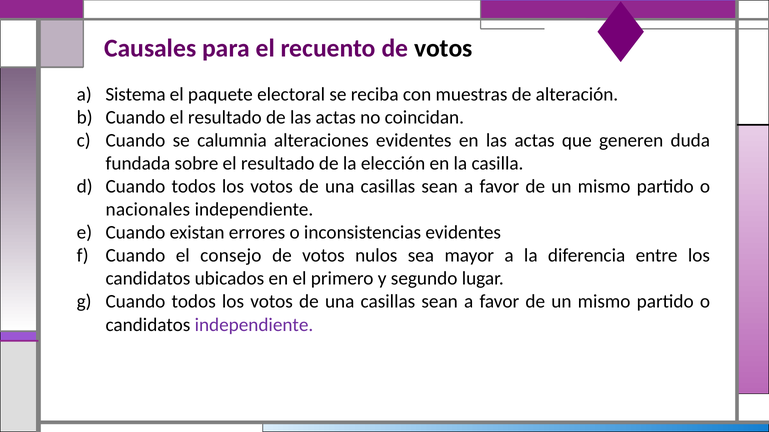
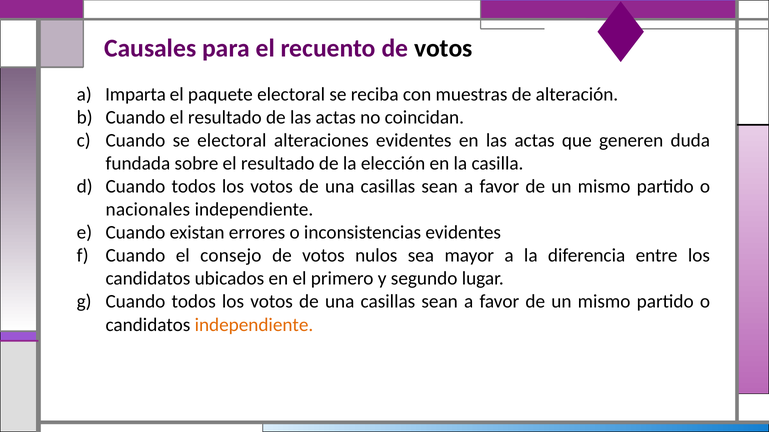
Sistema: Sistema -> Imparta (136, 94)
se calumnia: calumnia -> electoral (232, 141)
independiente colour: purple -> orange (254, 325)
